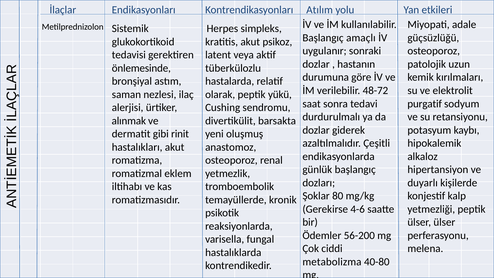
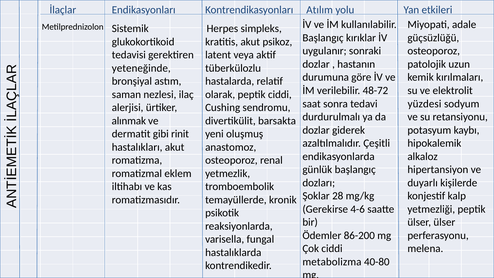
amaçlı: amaçlı -> kırıklar (361, 38)
önlemesinde: önlemesinde -> yeteneğinde (141, 68)
peptik yükü: yükü -> ciddi (280, 94)
purgatif: purgatif -> yüzdesi (425, 104)
80: 80 -> 28 (338, 196)
56-200: 56-200 -> 86-200 (359, 235)
